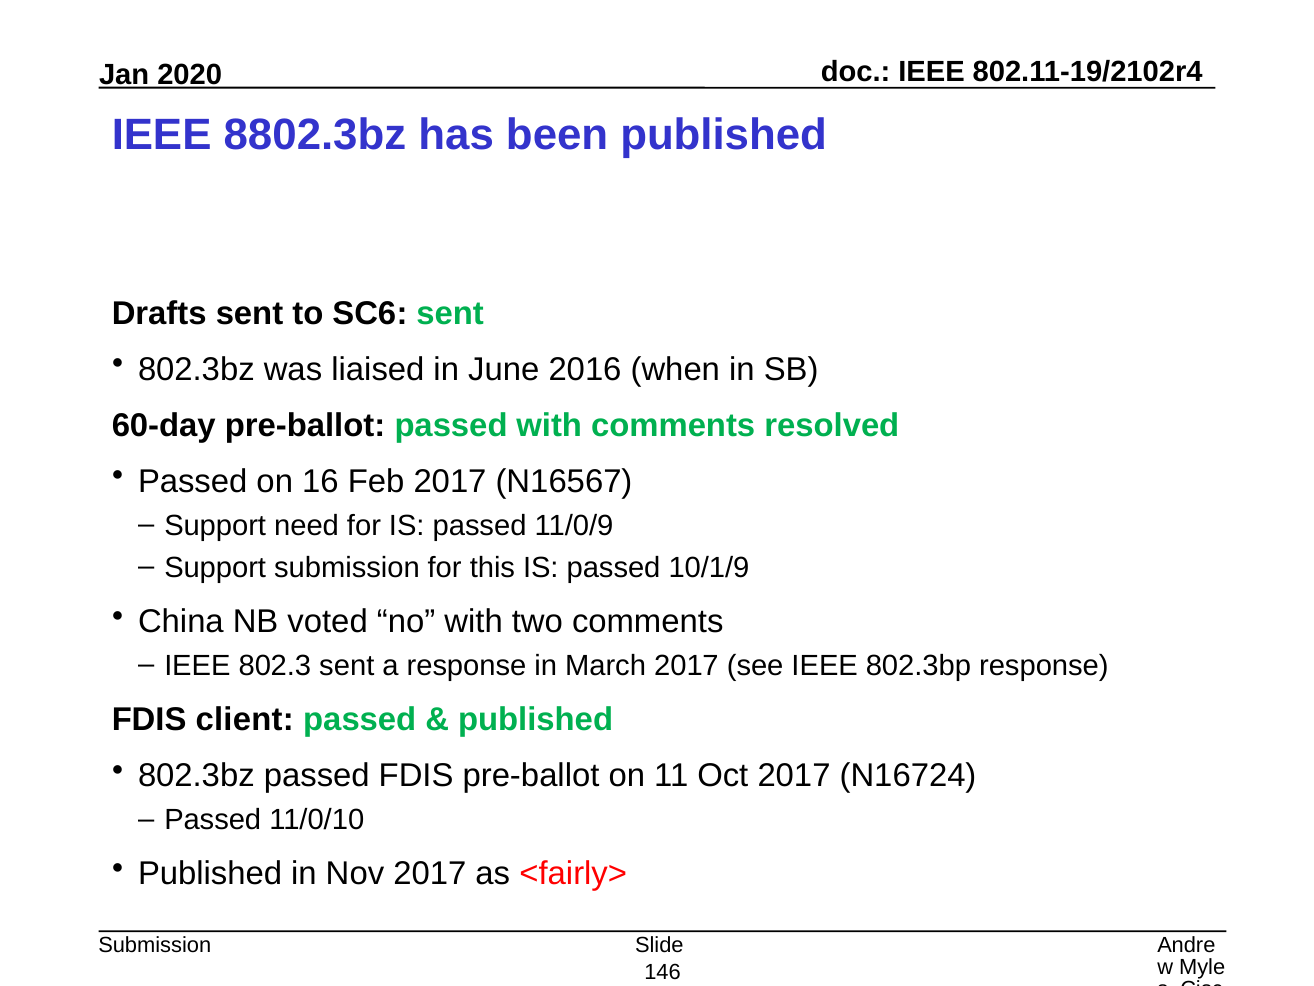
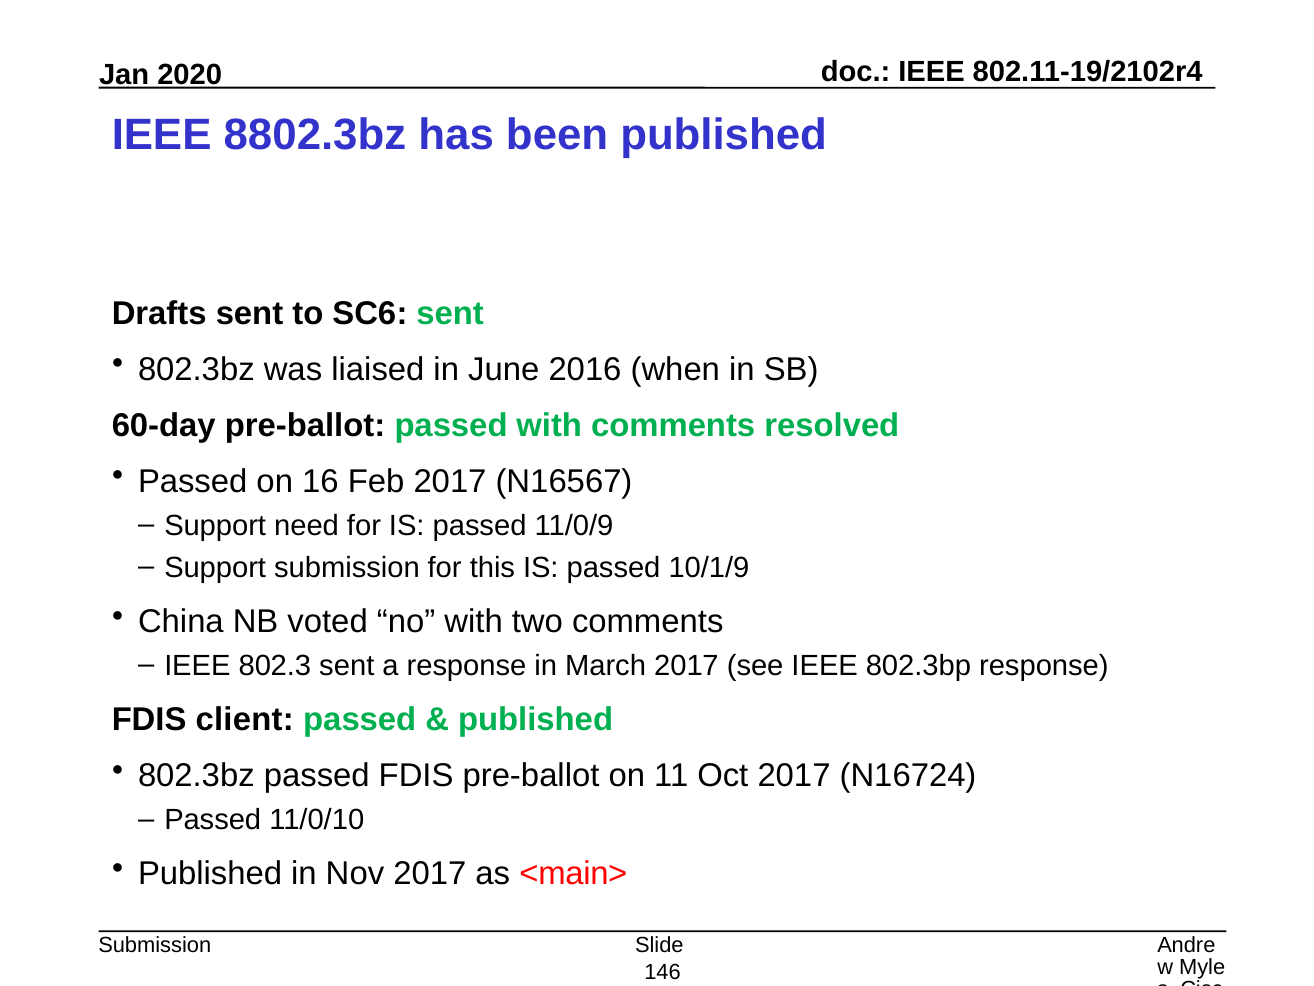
<fairly>: <fairly> -> <main> (573, 874)
